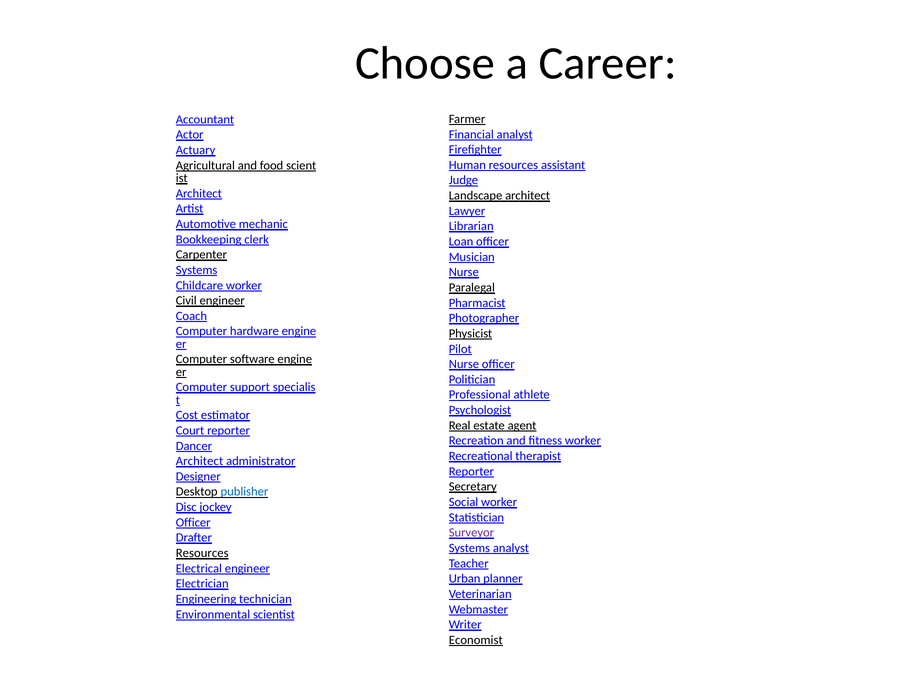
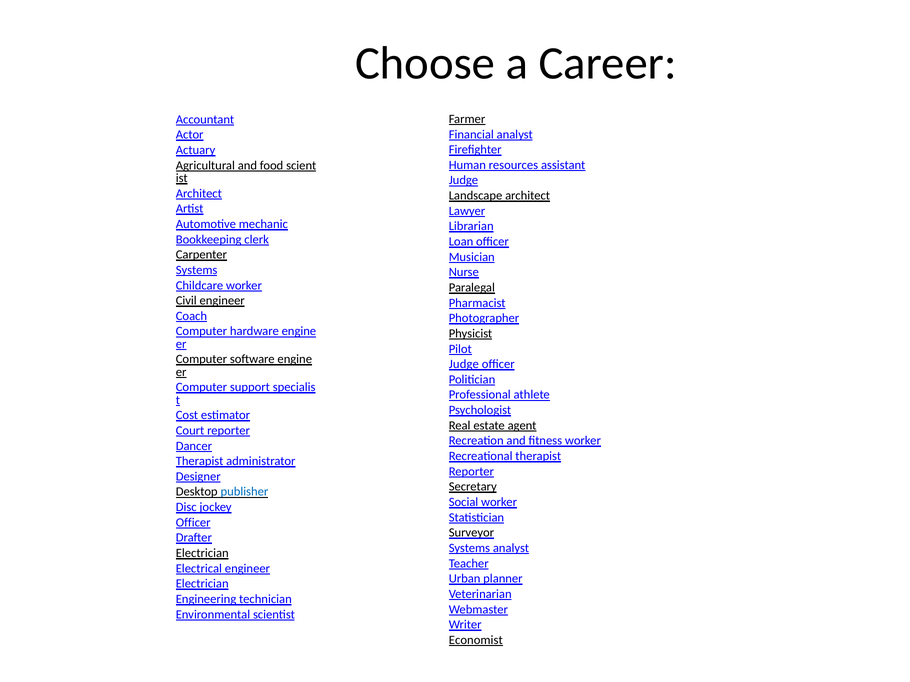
Nurse: Nurse -> Judge (464, 364)
Architect: Architect -> Therapist (200, 462)
Surveyor colour: purple -> black (471, 533)
Resources: Resources -> Electrician (202, 554)
